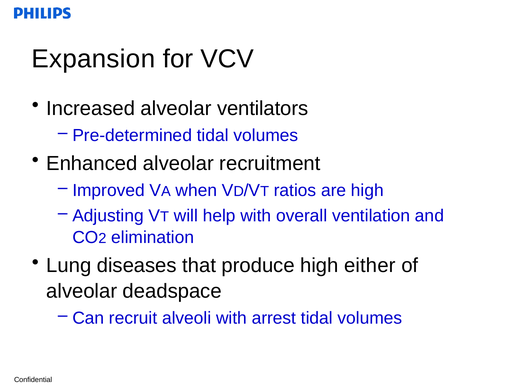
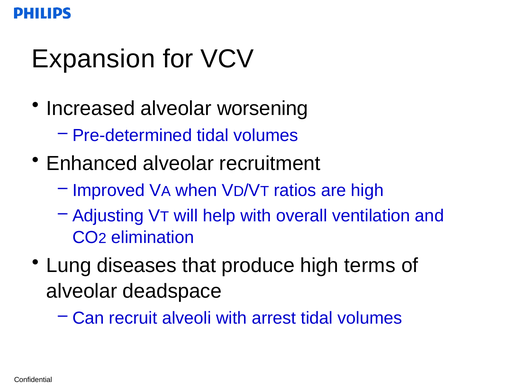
ventilators: ventilators -> worsening (263, 108)
either: either -> terms (370, 265)
